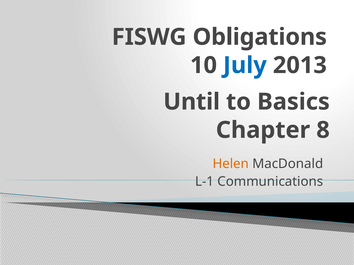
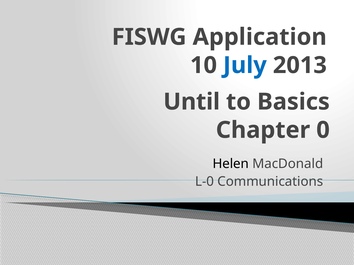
Obligations: Obligations -> Application (260, 37)
8: 8 -> 0 (323, 130)
Helen colour: orange -> black (231, 164)
L-1: L-1 -> L-0 (205, 182)
